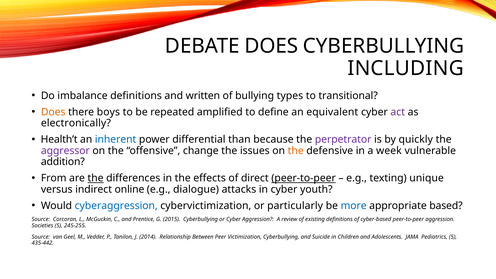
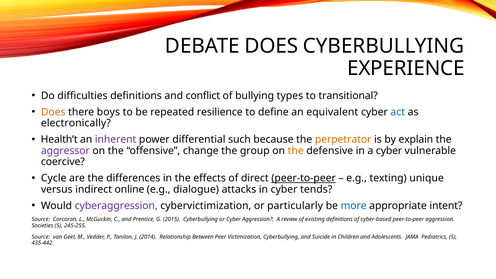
INCLUDING: INCLUDING -> EXPERIENCE (406, 68)
imbalance: imbalance -> difficulties (83, 96)
written: written -> conflict (203, 96)
amplified: amplified -> resilience (220, 112)
act colour: purple -> blue (398, 112)
inherent colour: blue -> purple (116, 139)
than: than -> such (239, 139)
perpetrator colour: purple -> orange (343, 139)
quickly: quickly -> explain (416, 139)
issues: issues -> group (255, 151)
a week: week -> cyber (389, 151)
addition: addition -> coercive (63, 162)
From: From -> Cycle (54, 178)
the underline: present -> none (96, 178)
youth: youth -> tends (316, 189)
cyberaggression colour: blue -> purple (116, 206)
based: based -> intent (446, 206)
